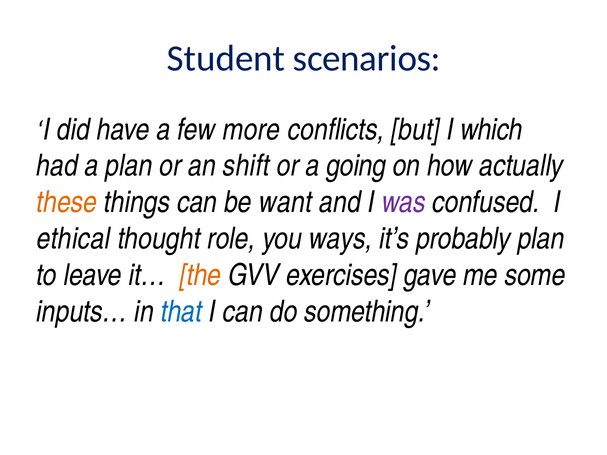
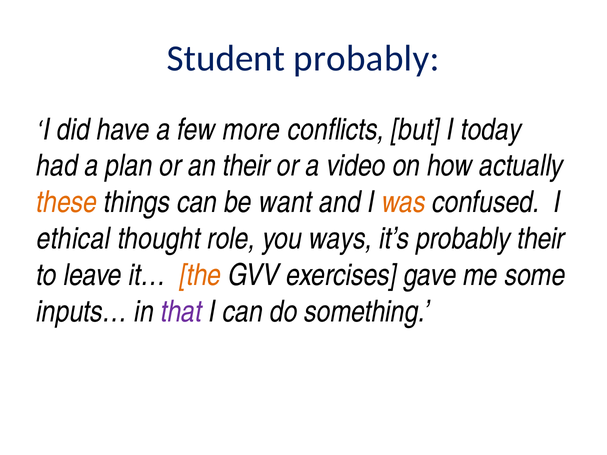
Student scenarios: scenarios -> probably (367, 59)
which: which -> today (491, 130)
an shift: shift -> their (247, 166)
going: going -> video (356, 166)
was colour: purple -> orange (404, 202)
probably plan: plan -> their (541, 239)
that colour: blue -> purple (181, 312)
